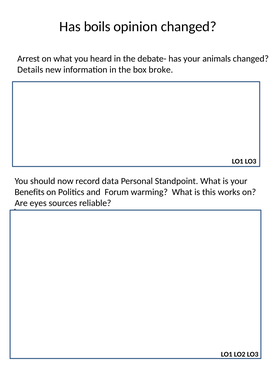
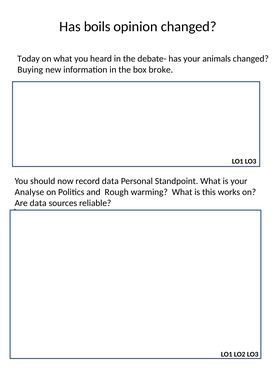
Arrest: Arrest -> Today (29, 59)
Details: Details -> Buying (30, 70)
Benefits: Benefits -> Analyse (29, 192)
Forum: Forum -> Rough (117, 192)
eyes: eyes -> data (38, 203)
